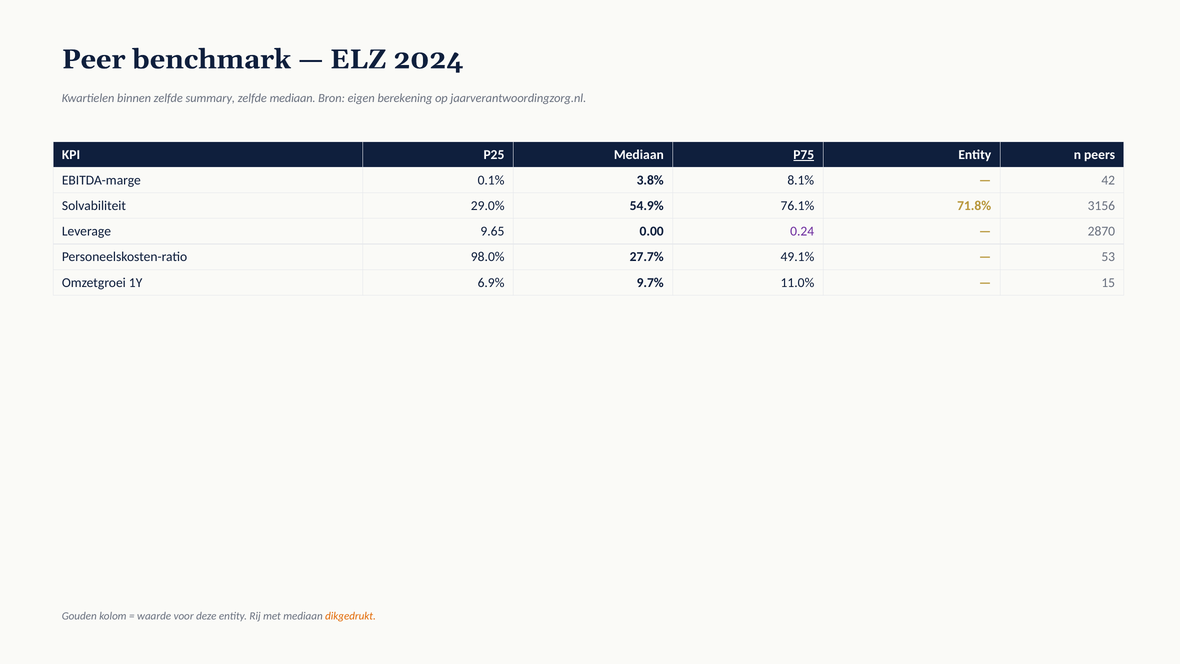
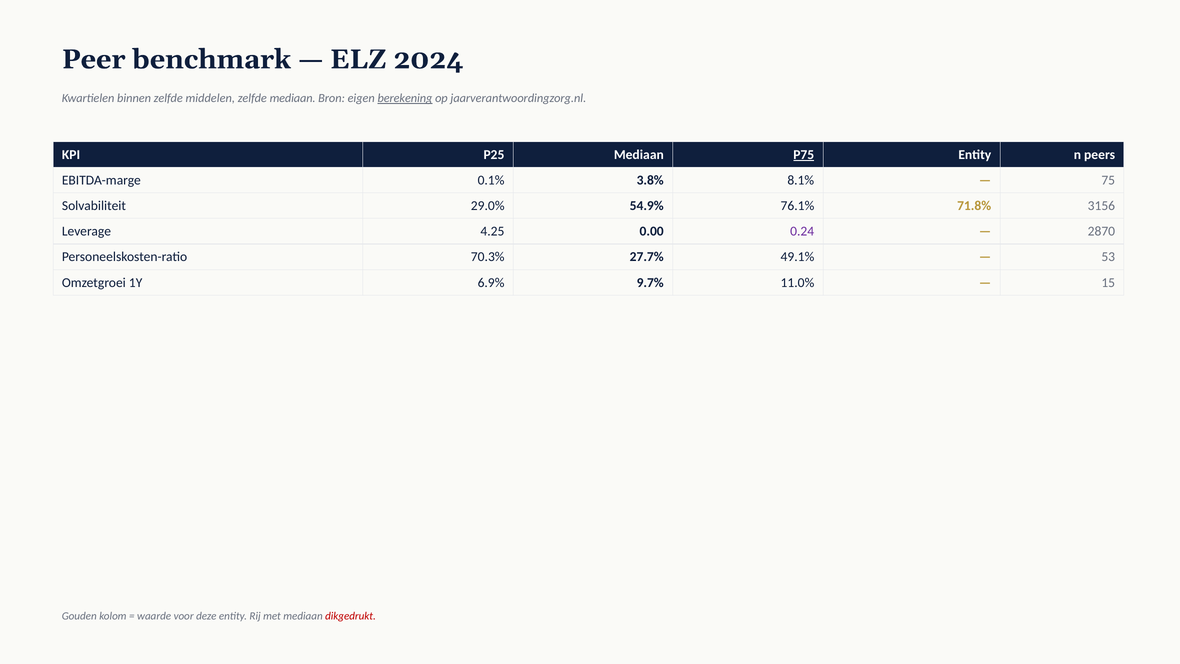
summary: summary -> middelen (210, 98)
berekening underline: none -> present (405, 98)
42: 42 -> 75 (1108, 180)
9.65: 9.65 -> 4.25 (492, 231)
98.0%: 98.0% -> 70.3% (488, 257)
dikgedrukt colour: orange -> red (351, 616)
